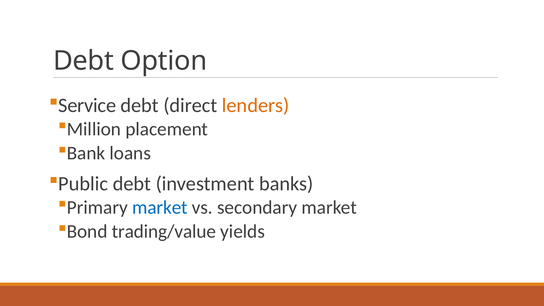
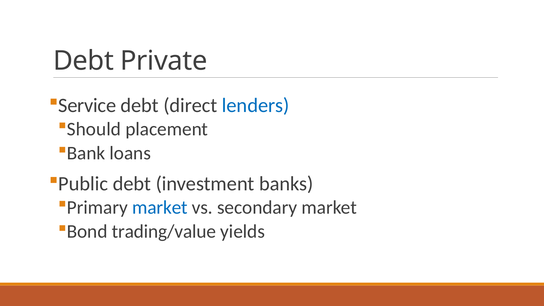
Option: Option -> Private (164, 61)
lenders colour: orange -> blue (256, 105)
Million: Million -> Should (94, 129)
